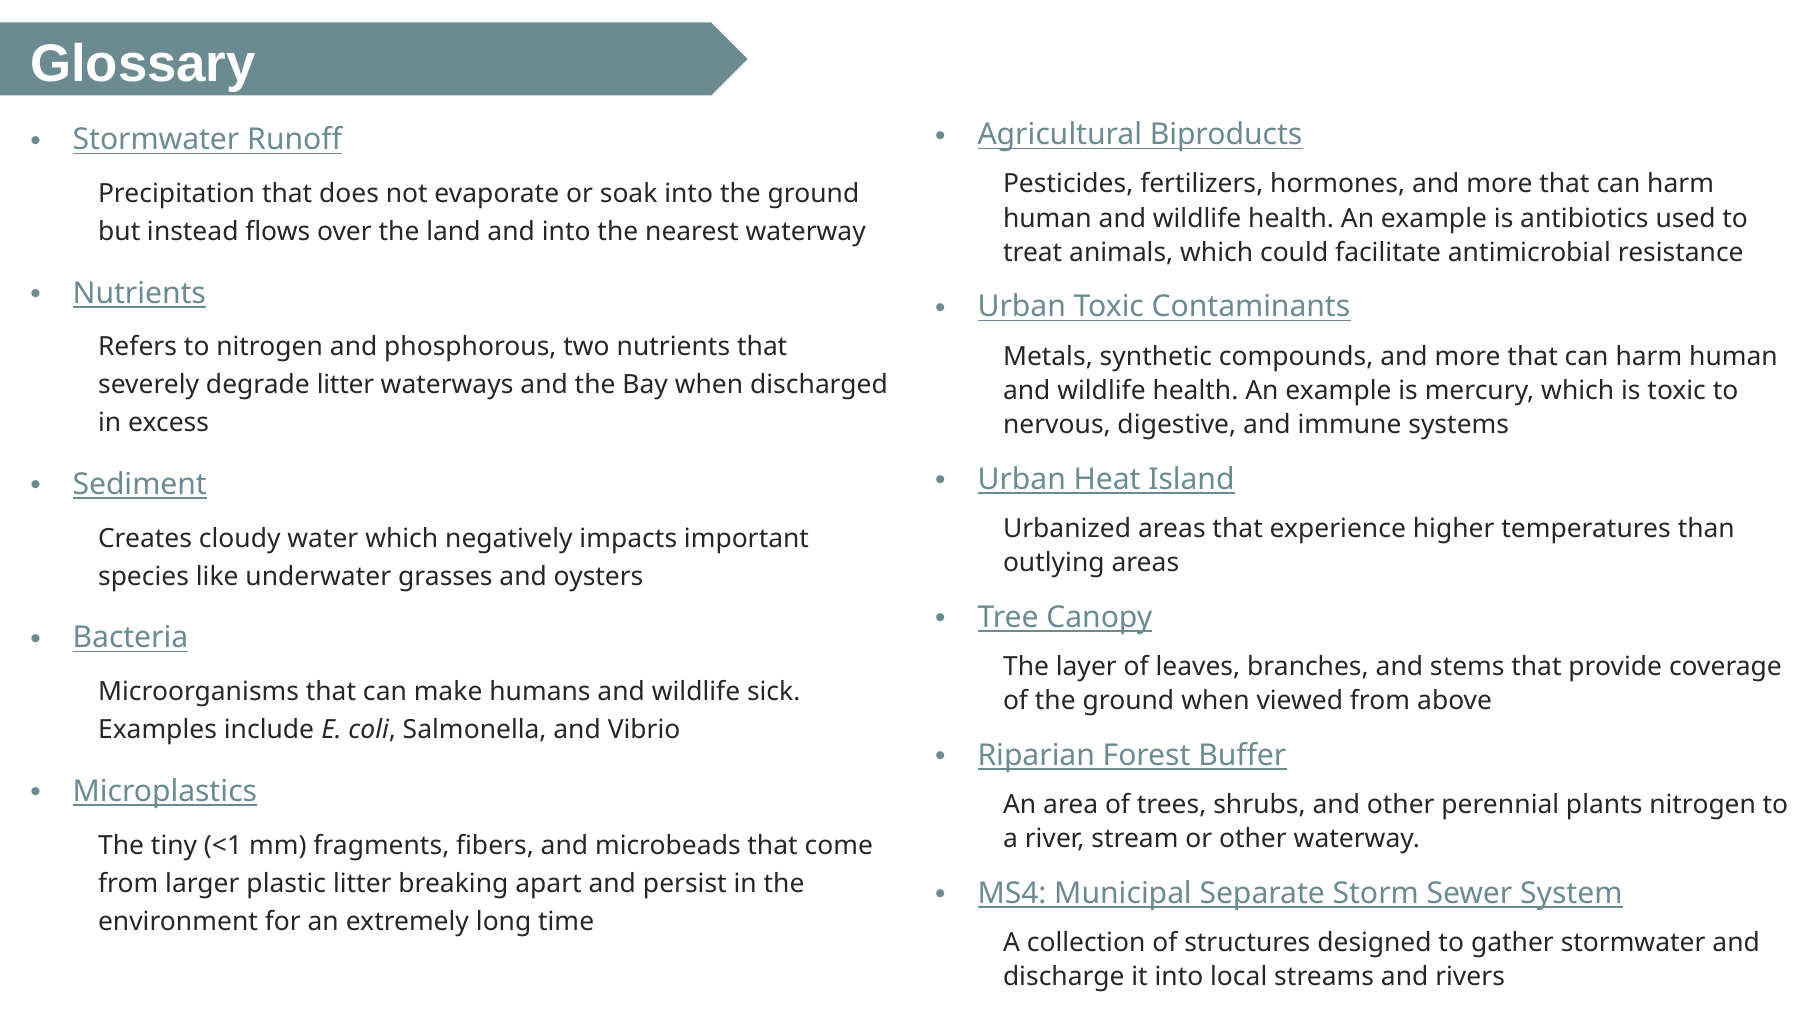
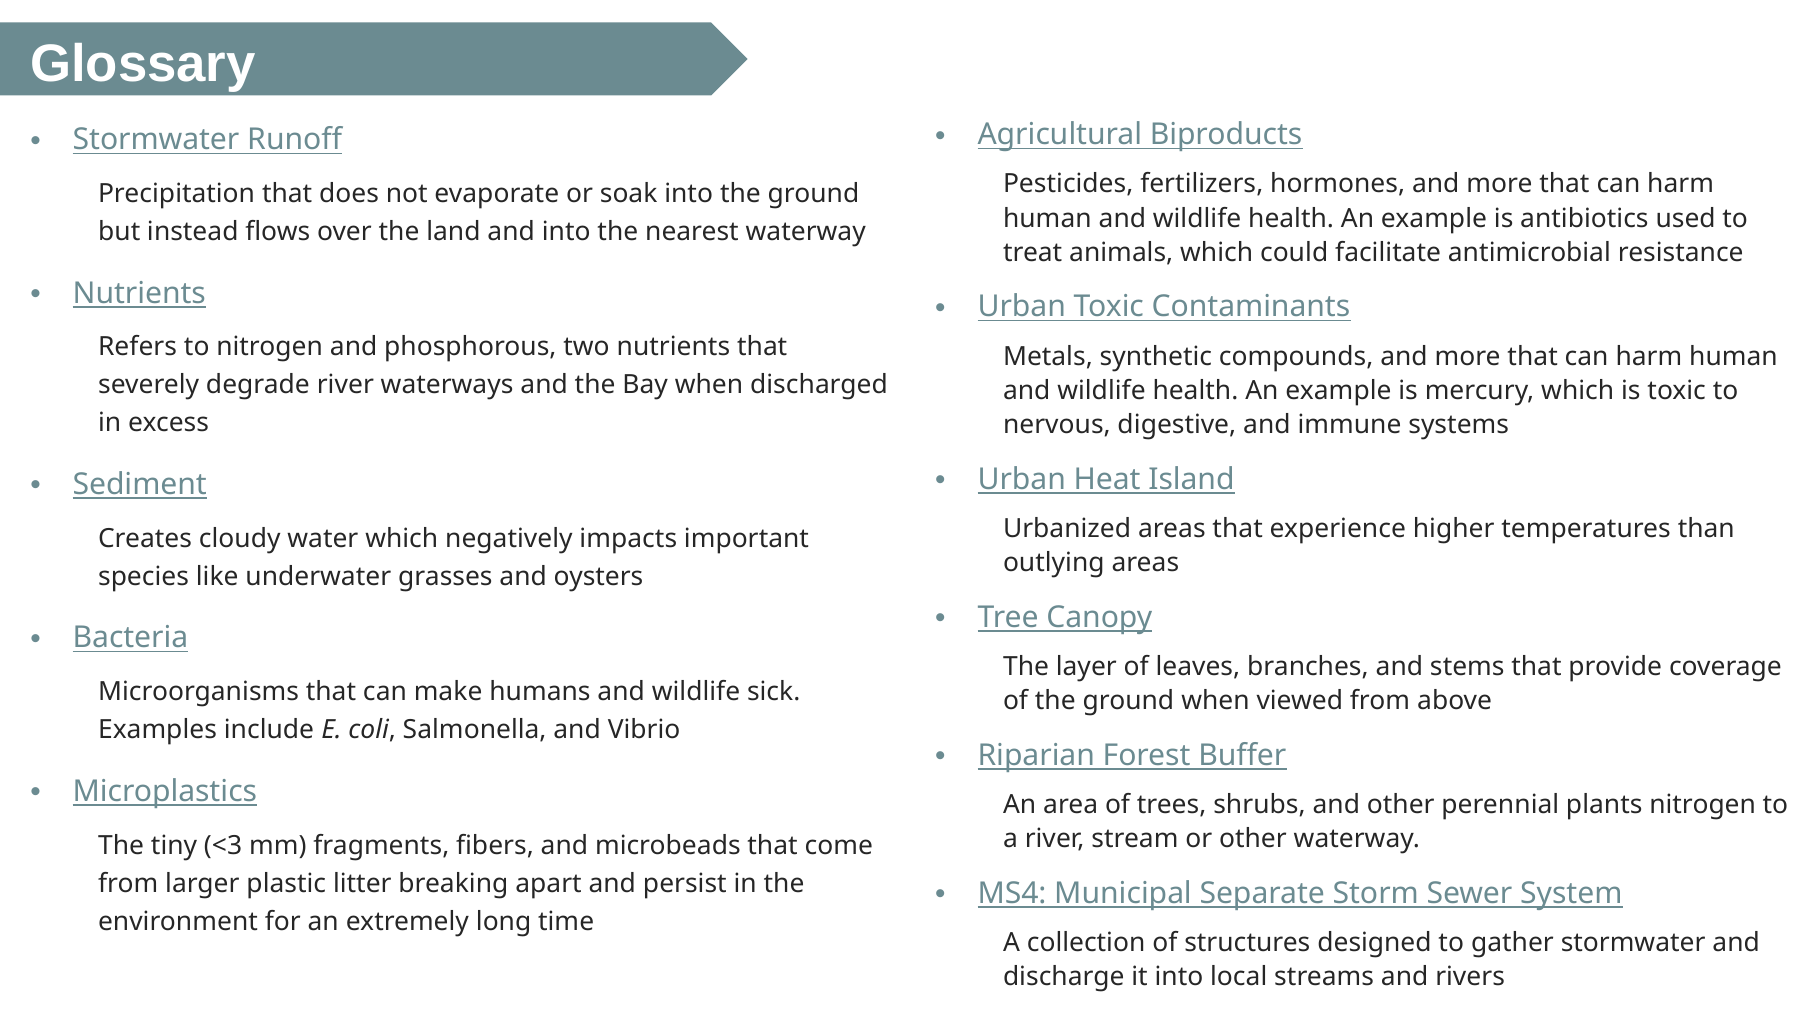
degrade litter: litter -> river (345, 385)
<1: <1 -> <3 (223, 845)
